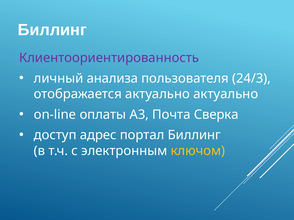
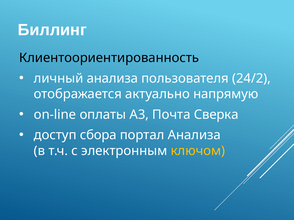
Клиентоориентированность colour: purple -> black (109, 58)
24/3: 24/3 -> 24/2 (251, 79)
актуально актуально: актуально -> напрямую (226, 94)
адрес: адрес -> сбора (98, 135)
портал Биллинг: Биллинг -> Анализа (194, 135)
